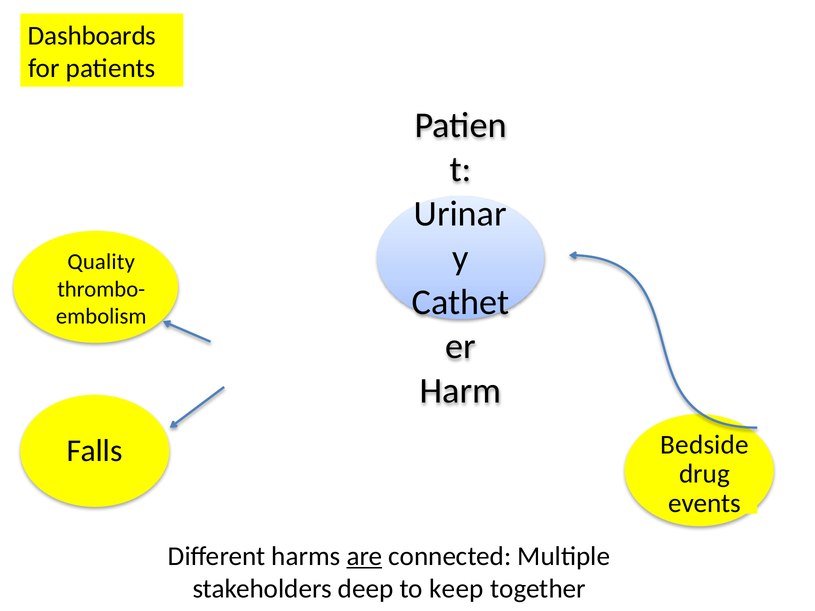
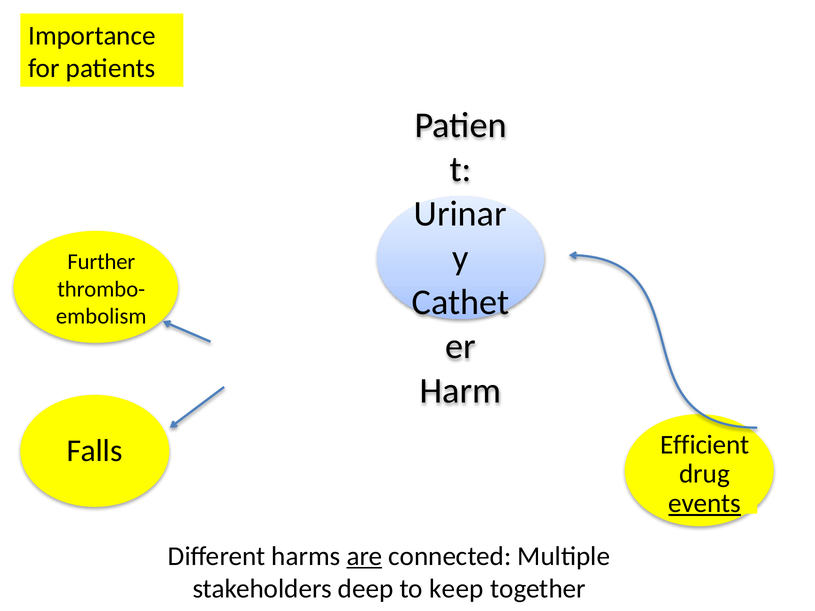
Dashboards: Dashboards -> Importance (92, 36)
Quality: Quality -> Further (101, 262)
Bedside: Bedside -> Efficient (705, 445)
events underline: none -> present (705, 503)
